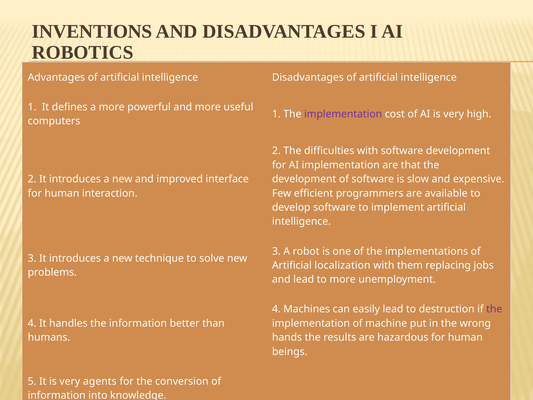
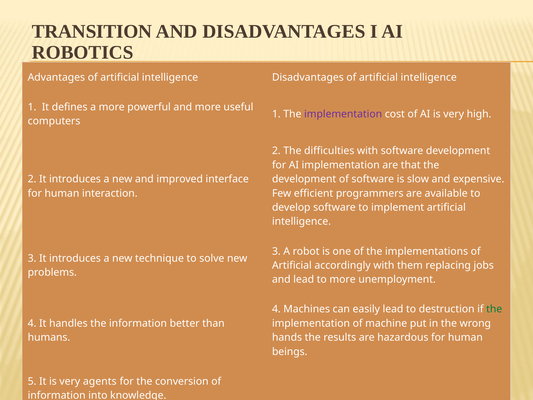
INVENTIONS: INVENTIONS -> TRANSITION (92, 32)
localization: localization -> accordingly (343, 265)
the colour: purple -> green (494, 309)
